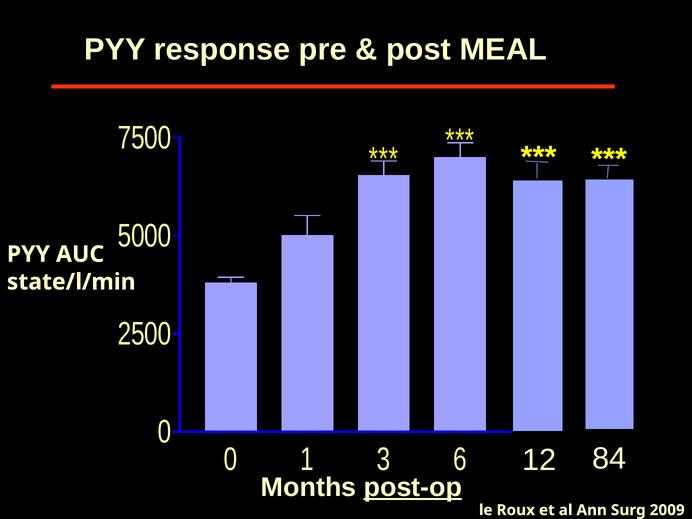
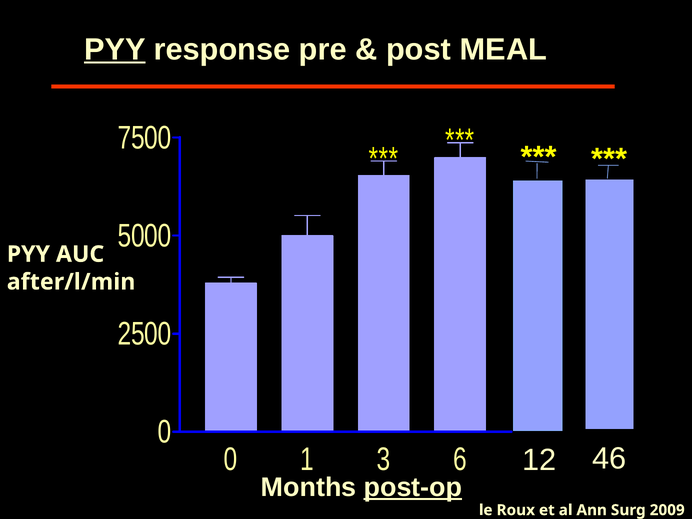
PYY underline: none -> present (115, 49)
state/l/min: state/l/min -> after/l/min (71, 282)
84: 84 -> 46 (609, 459)
